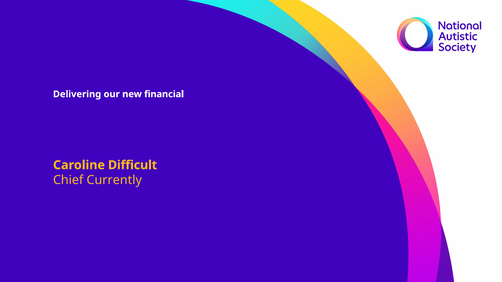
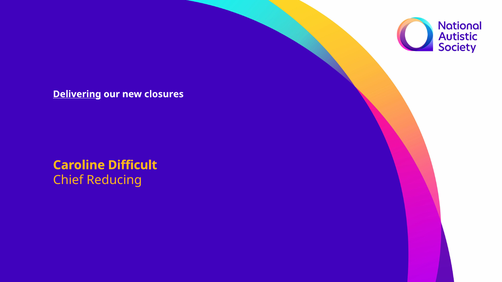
Delivering underline: none -> present (77, 94)
financial: financial -> closures (164, 94)
Currently: Currently -> Reducing (114, 180)
